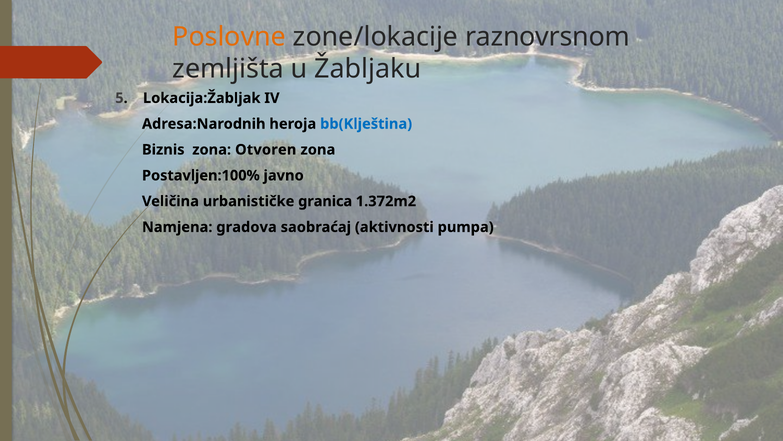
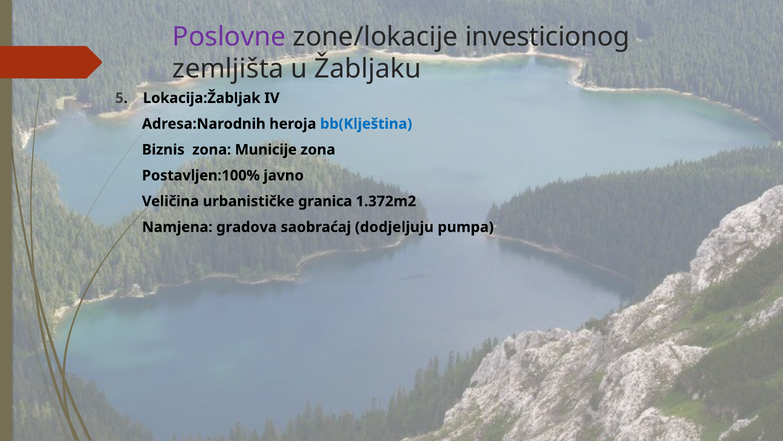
Poslovne colour: orange -> purple (229, 37)
raznovrsnom: raznovrsnom -> investicionog (547, 37)
Otvoren: Otvoren -> Municije (266, 150)
aktivnosti: aktivnosti -> dodjeljuju (394, 227)
